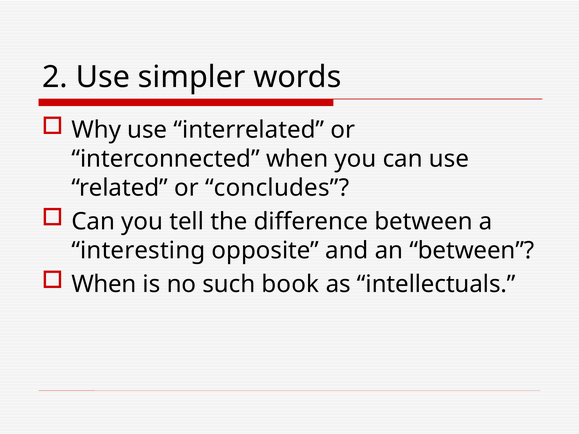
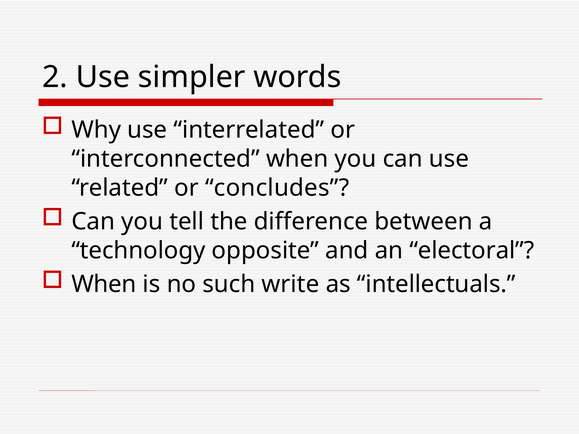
interesting: interesting -> technology (138, 251)
an between: between -> electoral (472, 251)
book: book -> write (290, 284)
